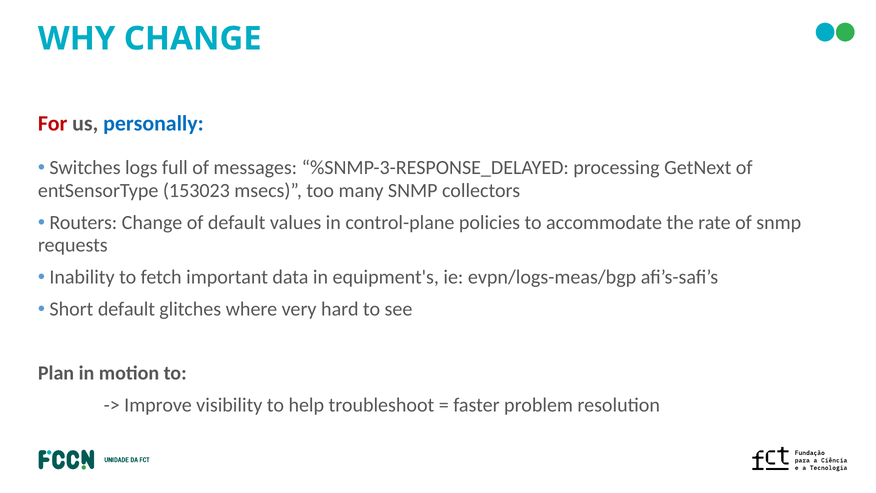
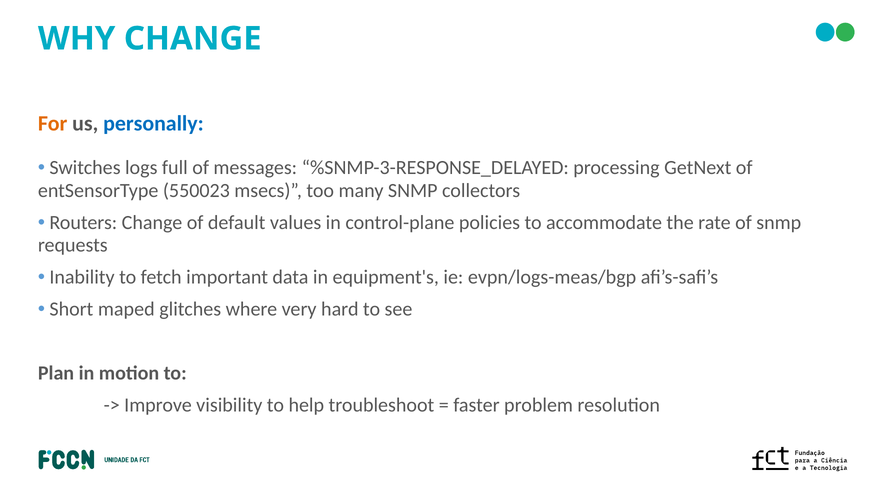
For colour: red -> orange (53, 124)
153023: 153023 -> 550023 (196, 190)
Short default: default -> maped (126, 309)
